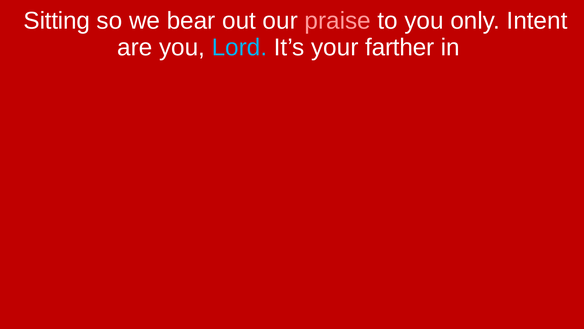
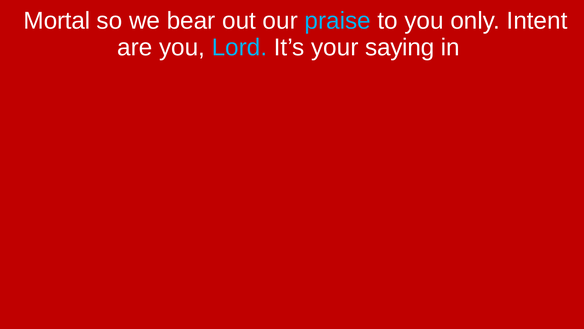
Sitting: Sitting -> Mortal (57, 21)
praise colour: pink -> light blue (338, 21)
farther: farther -> saying (400, 47)
